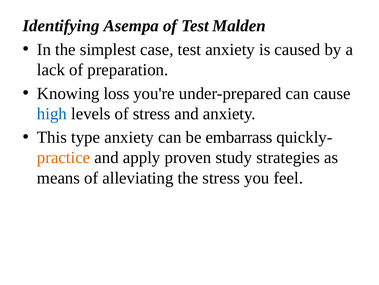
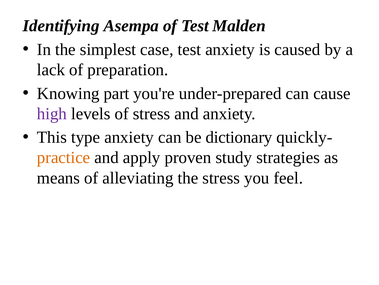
loss: loss -> part (117, 93)
high colour: blue -> purple (52, 113)
embarrass: embarrass -> dictionary (239, 137)
